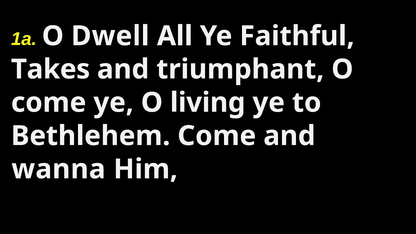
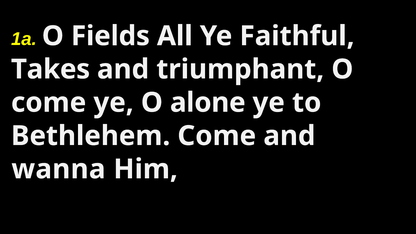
Dwell: Dwell -> Fields (110, 36)
living: living -> alone (208, 103)
